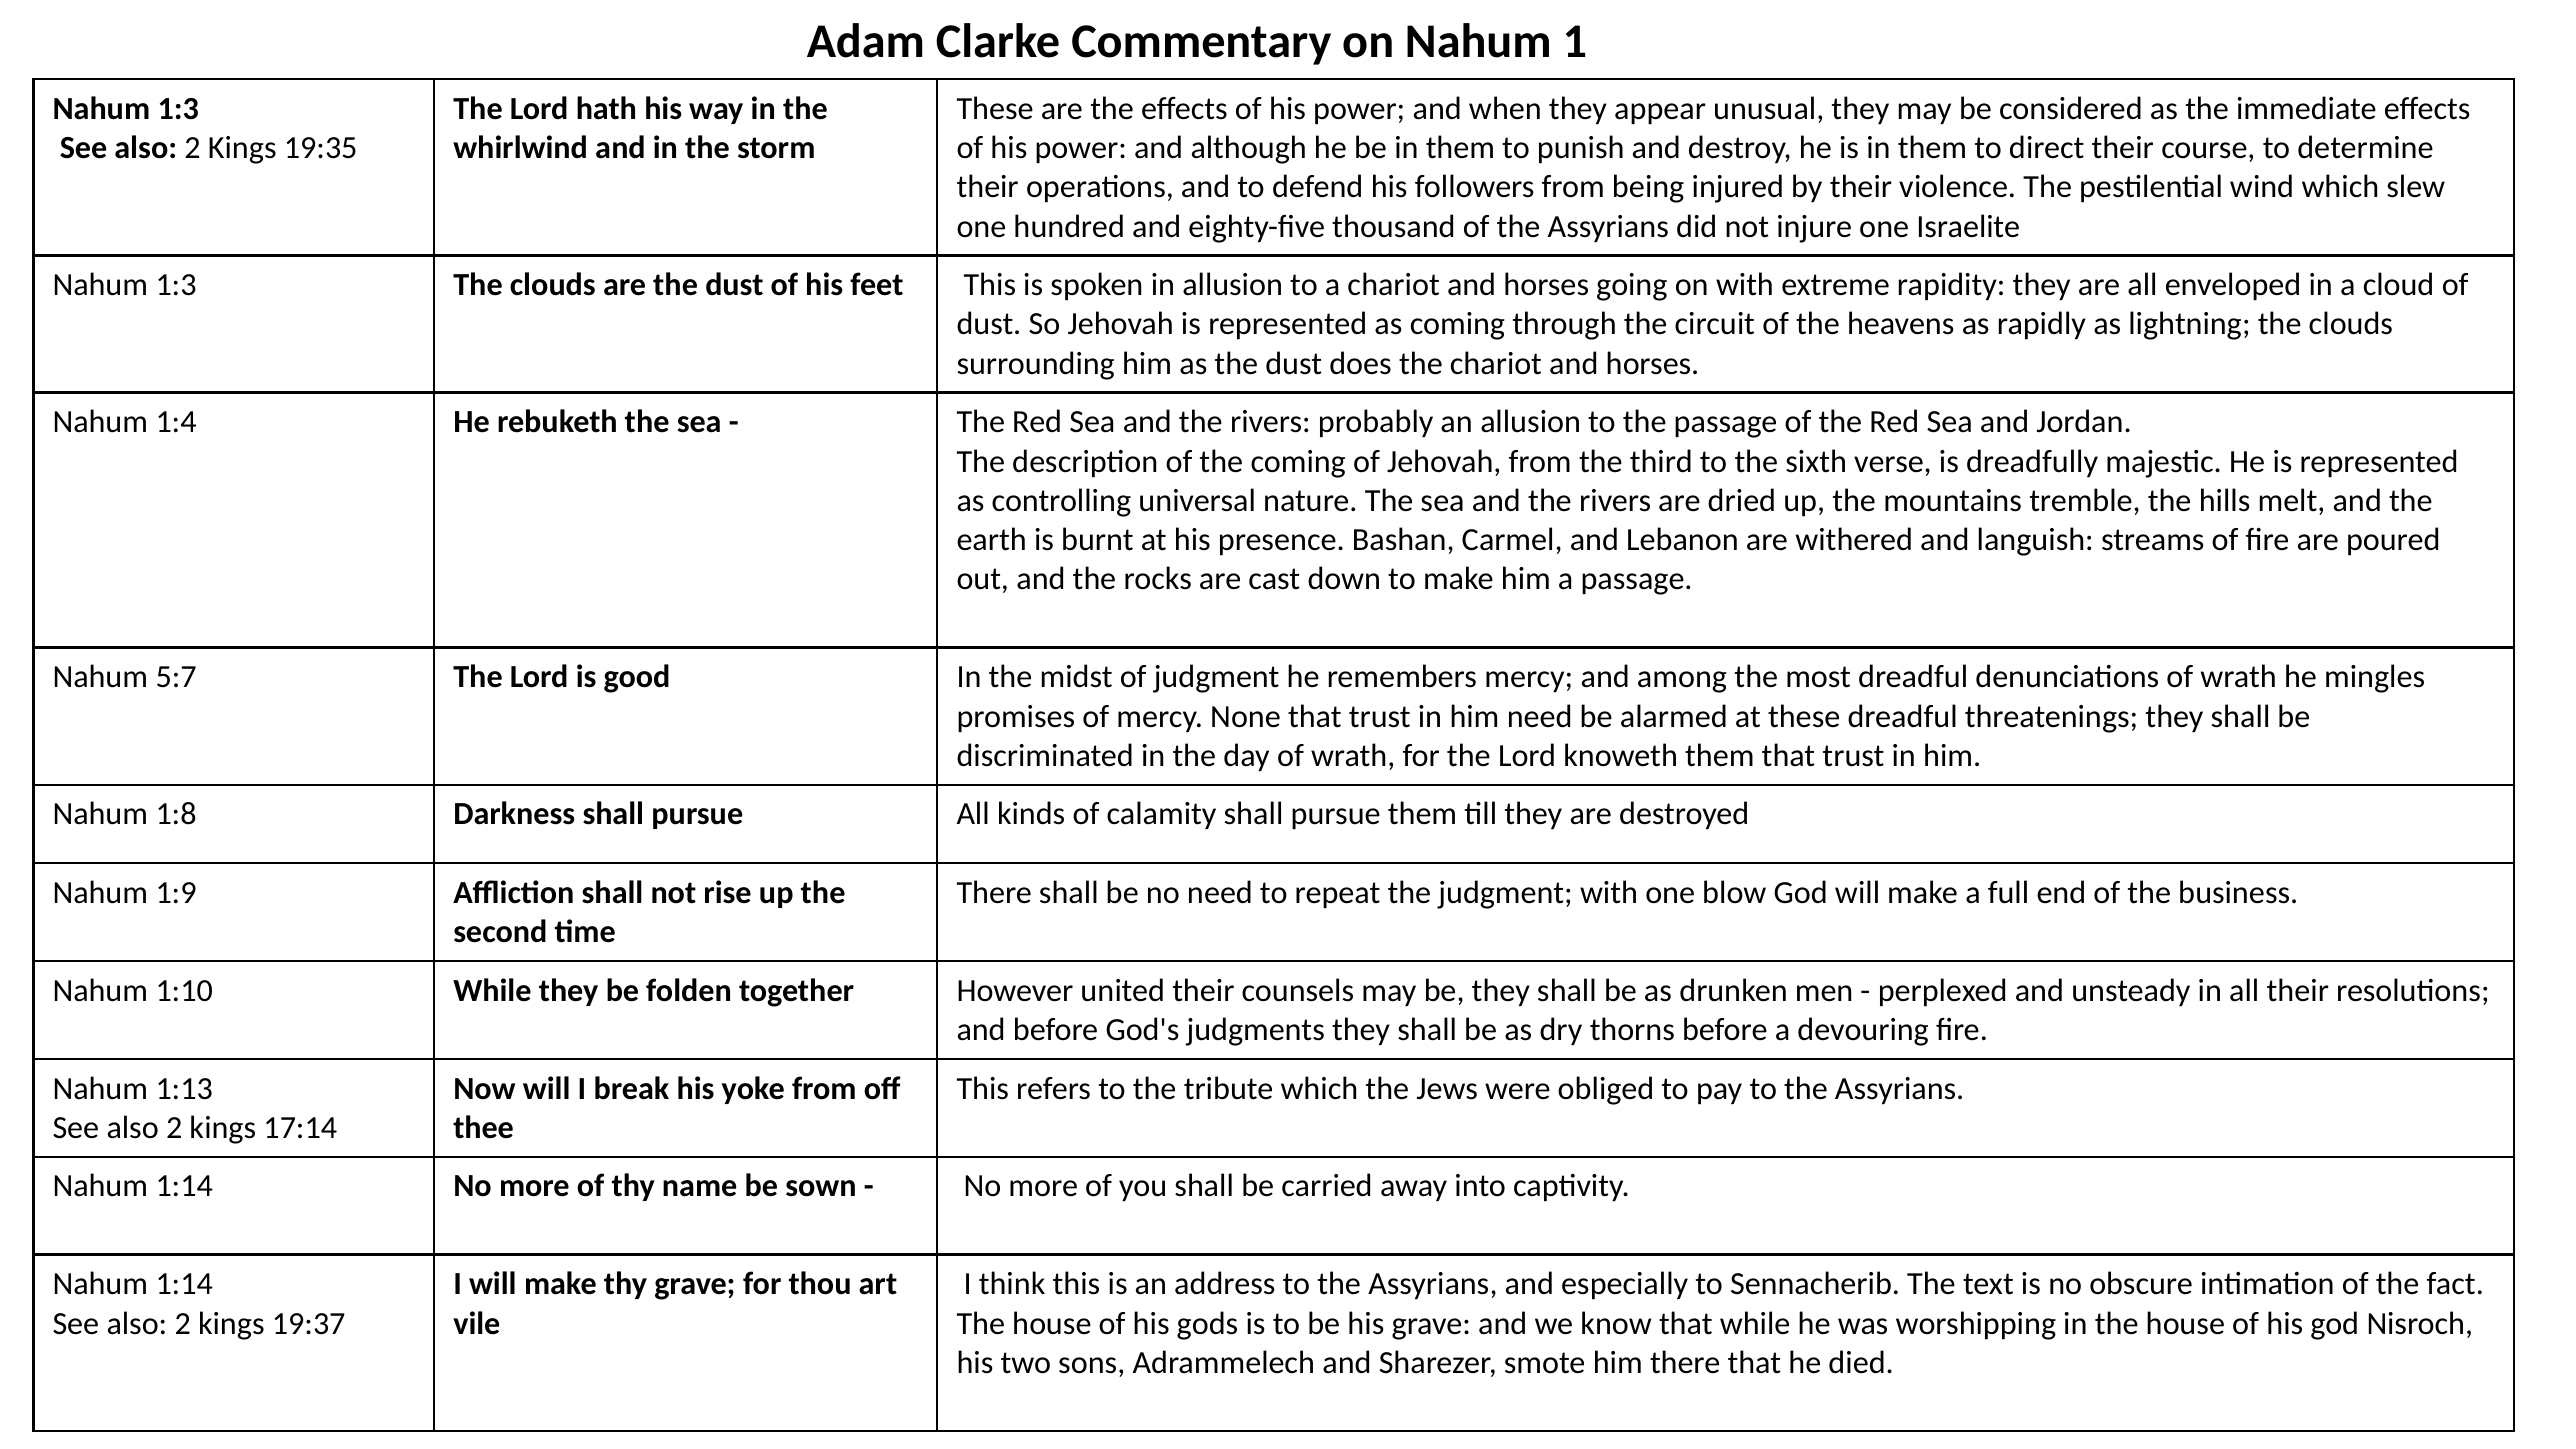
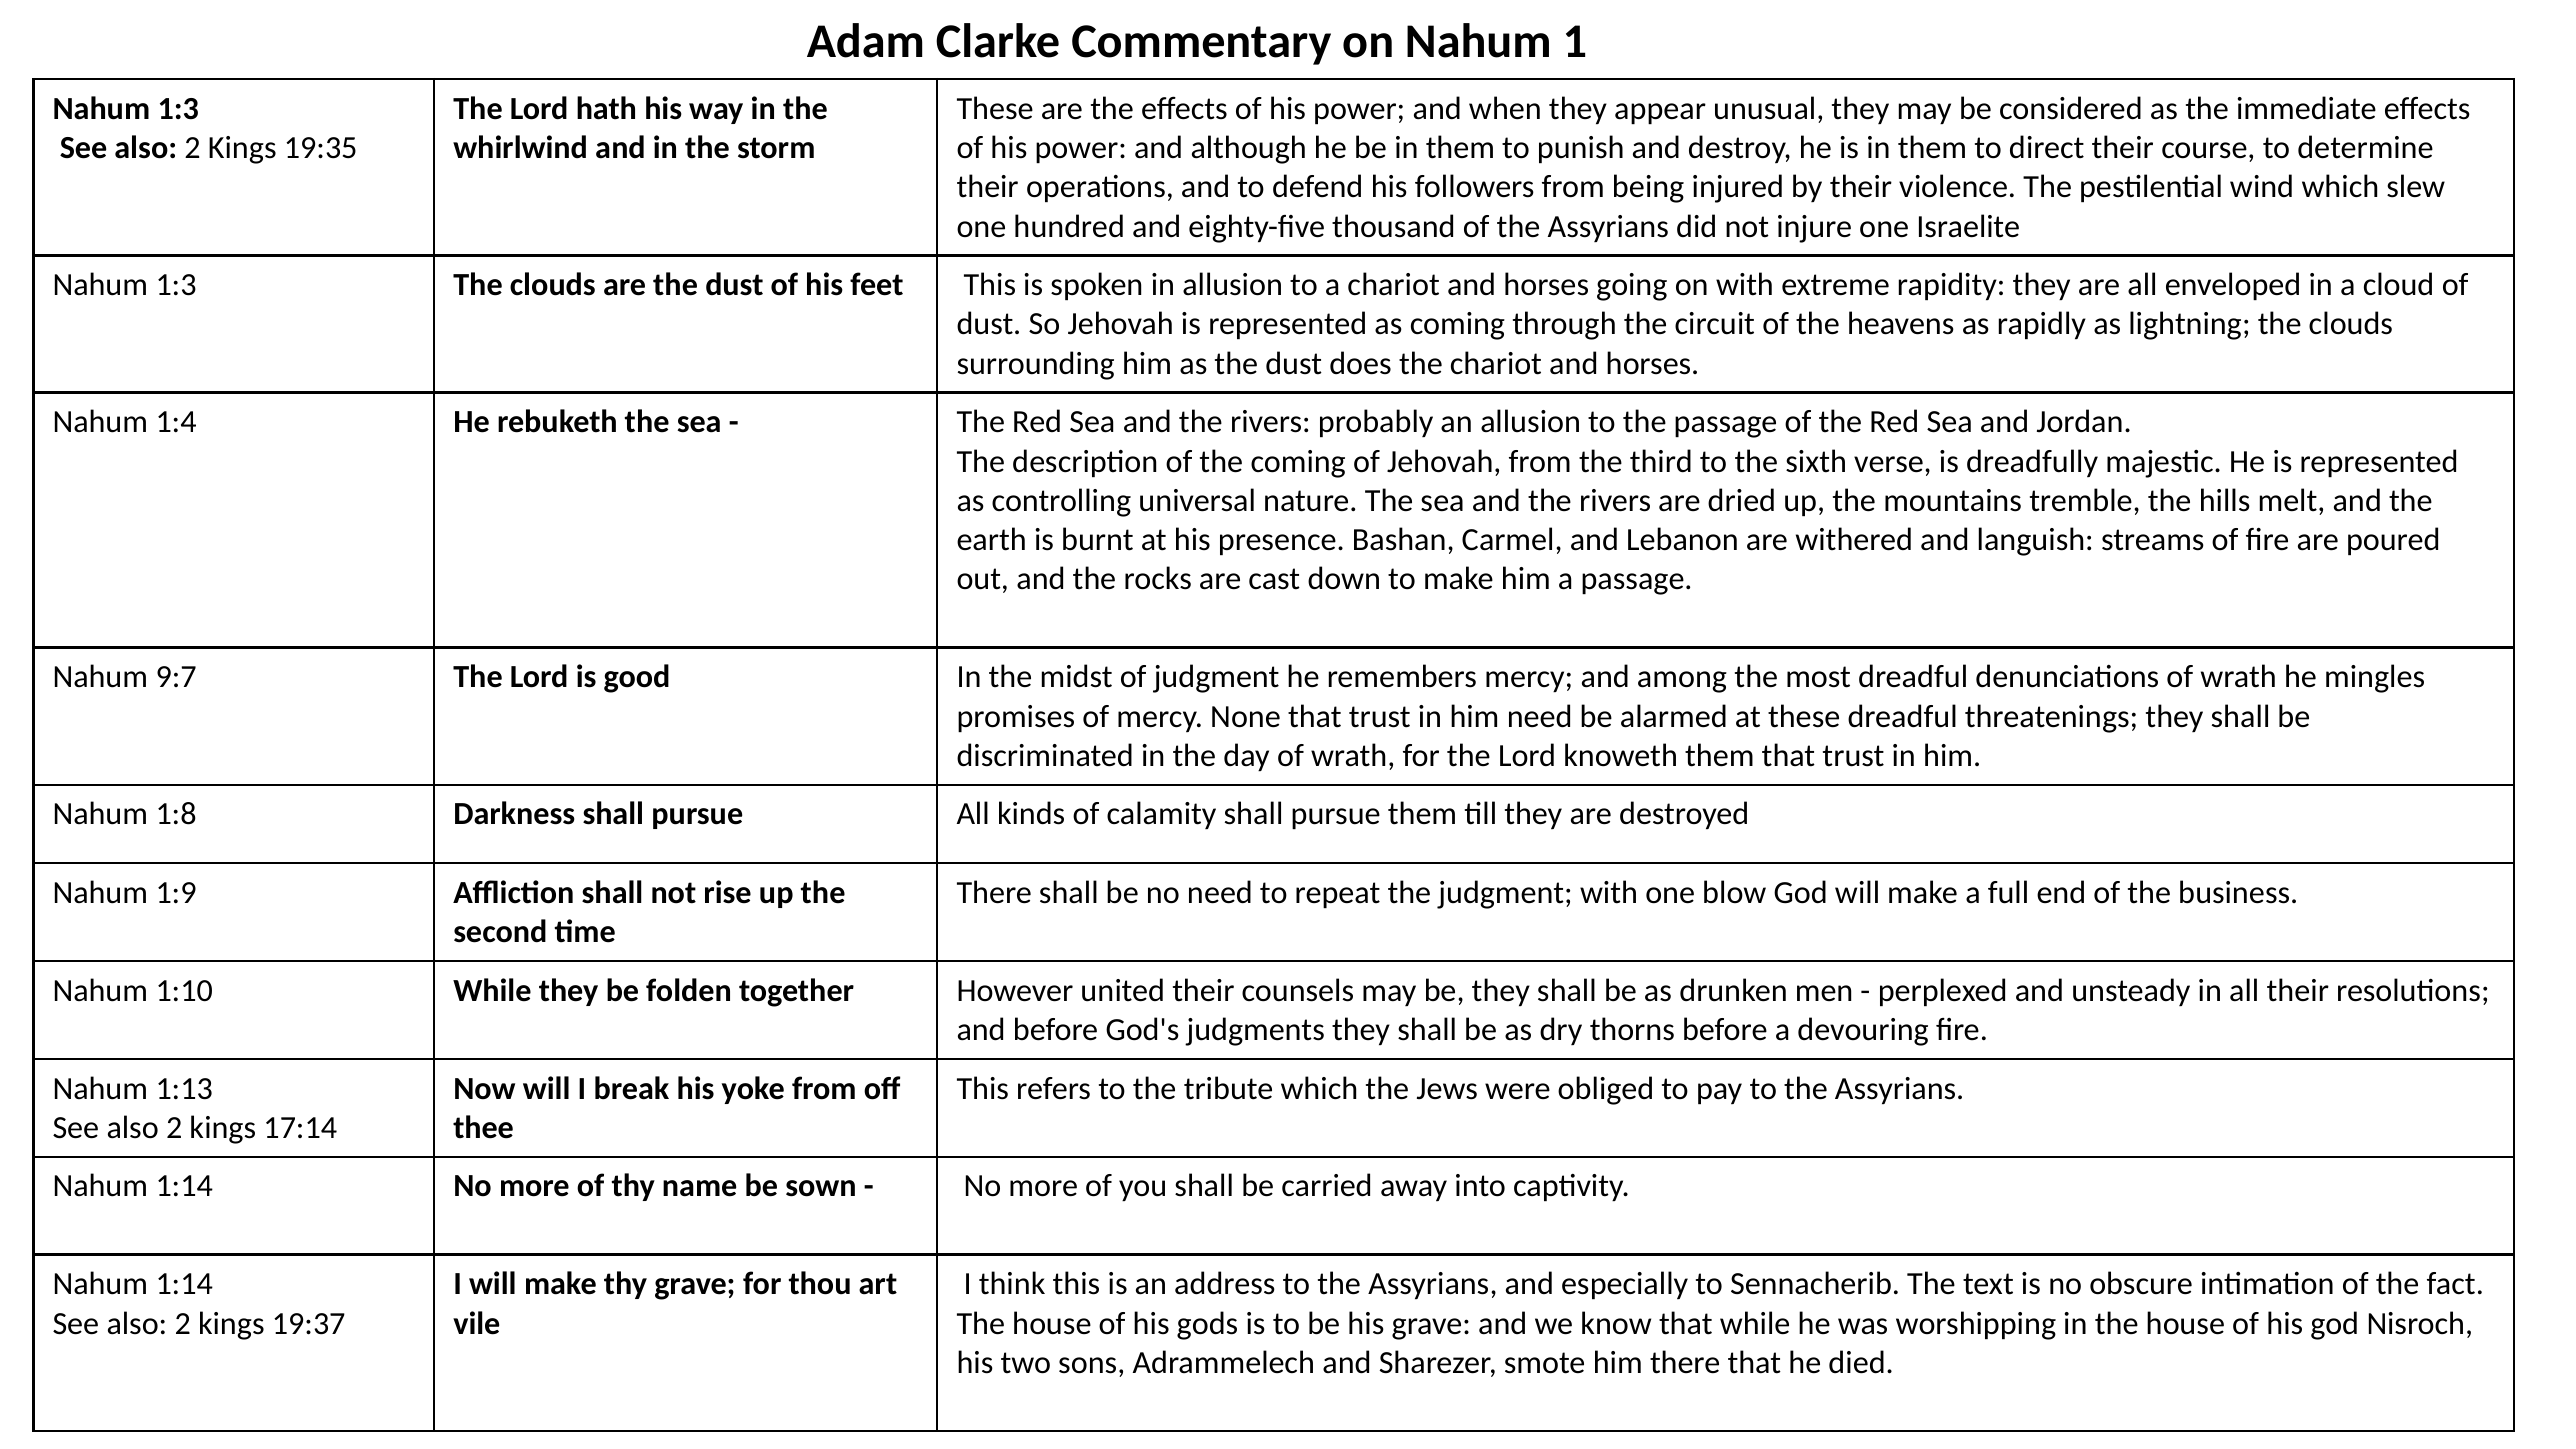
5:7: 5:7 -> 9:7 (176, 677)
